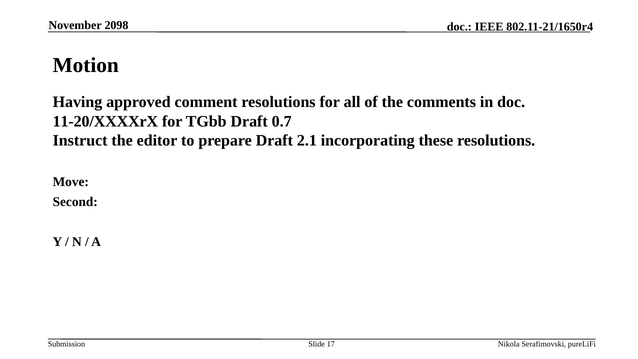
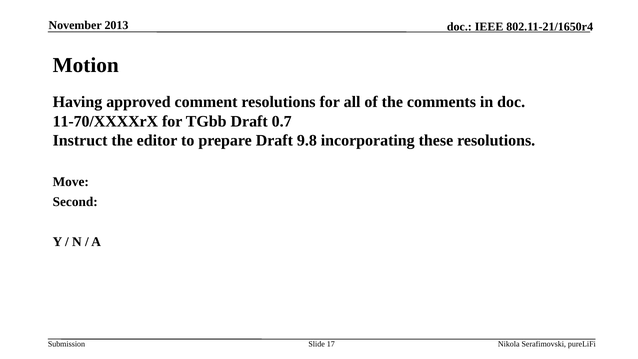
2098: 2098 -> 2013 (116, 25)
11-20/XXXXrX: 11-20/XXXXrX -> 11-70/XXXXrX (105, 121)
2.1: 2.1 -> 9.8 (307, 140)
